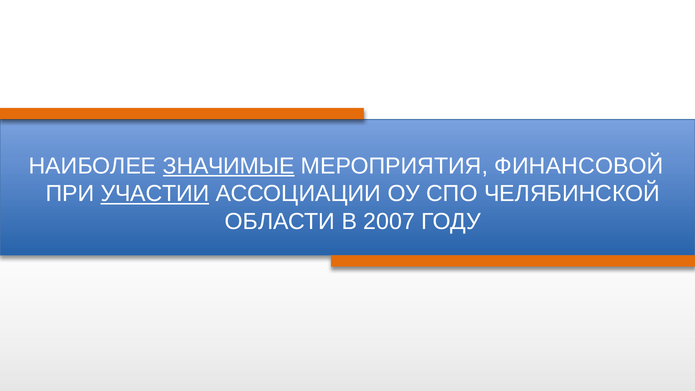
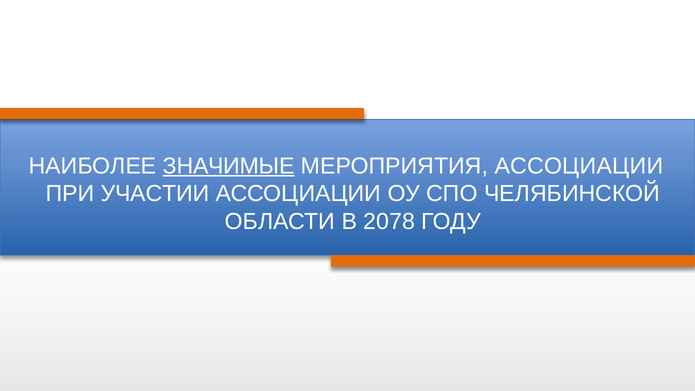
МЕРОПРИЯТИЯ ФИНАНСОВОЙ: ФИНАНСОВОЙ -> АССОЦИАЦИИ (579, 166)
УЧАСТИИ underline: present -> none (155, 194)
2007: 2007 -> 2078 (389, 221)
